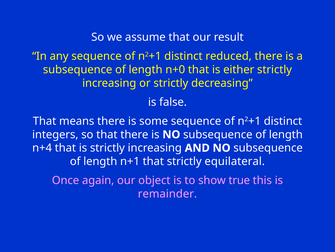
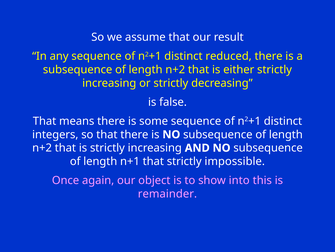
n+0: n+0 -> n+2 (175, 69)
n+4: n+4 -> n+2 (42, 148)
equilateral: equilateral -> impossible (235, 161)
true: true -> into (239, 180)
